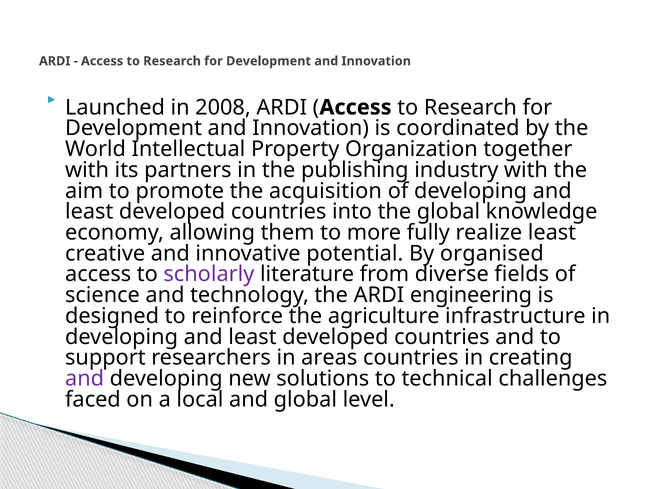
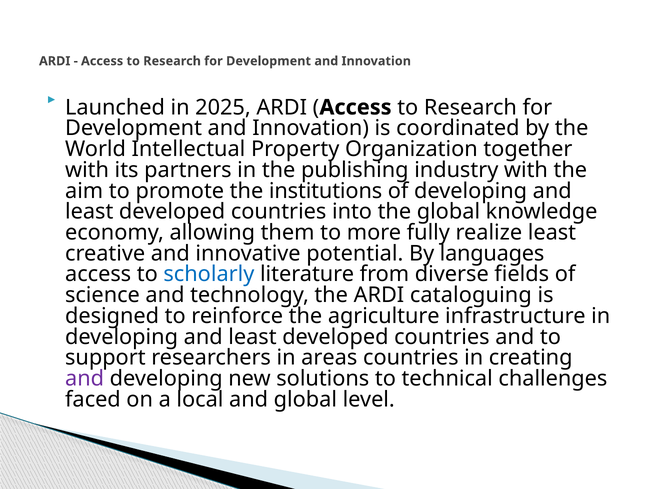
2008: 2008 -> 2025 (223, 107)
acquisition: acquisition -> institutions (326, 191)
organised: organised -> languages (492, 253)
scholarly colour: purple -> blue (209, 274)
engineering: engineering -> cataloguing (471, 295)
